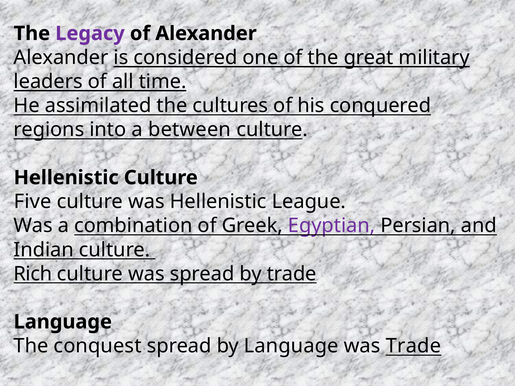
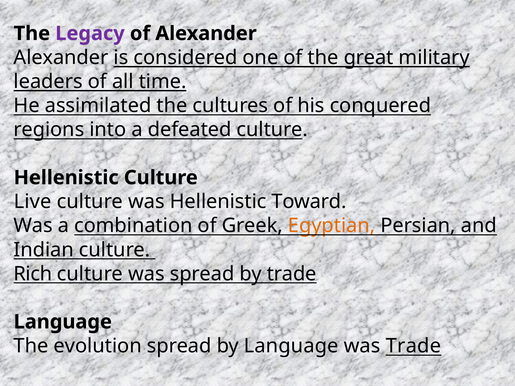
between: between -> defeated (190, 130)
Five: Five -> Live (33, 202)
League: League -> Toward (309, 202)
Egyptian colour: purple -> orange (332, 226)
conquest: conquest -> evolution (98, 346)
